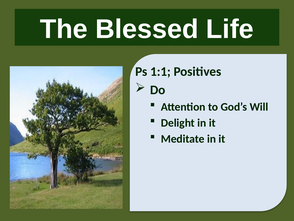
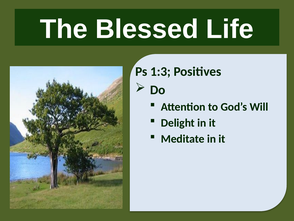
1:1: 1:1 -> 1:3 (160, 71)
